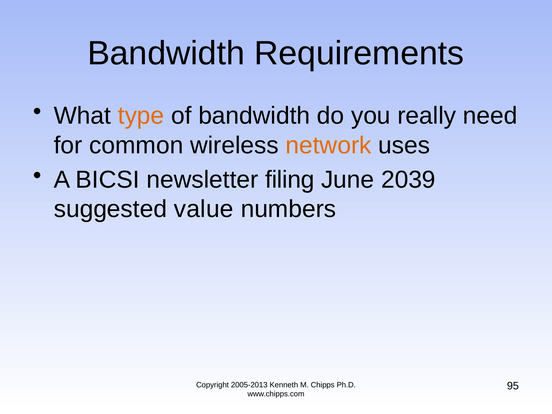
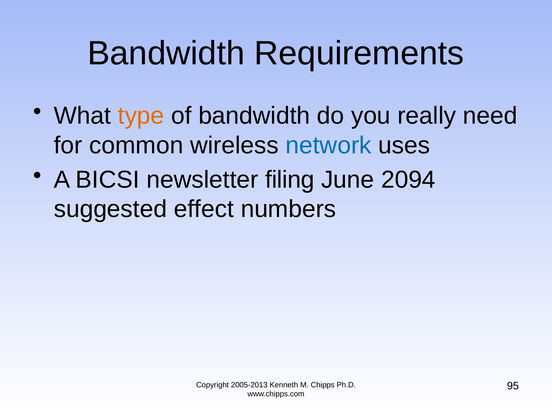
network colour: orange -> blue (329, 145)
2039: 2039 -> 2094 (408, 180)
value: value -> effect (204, 209)
